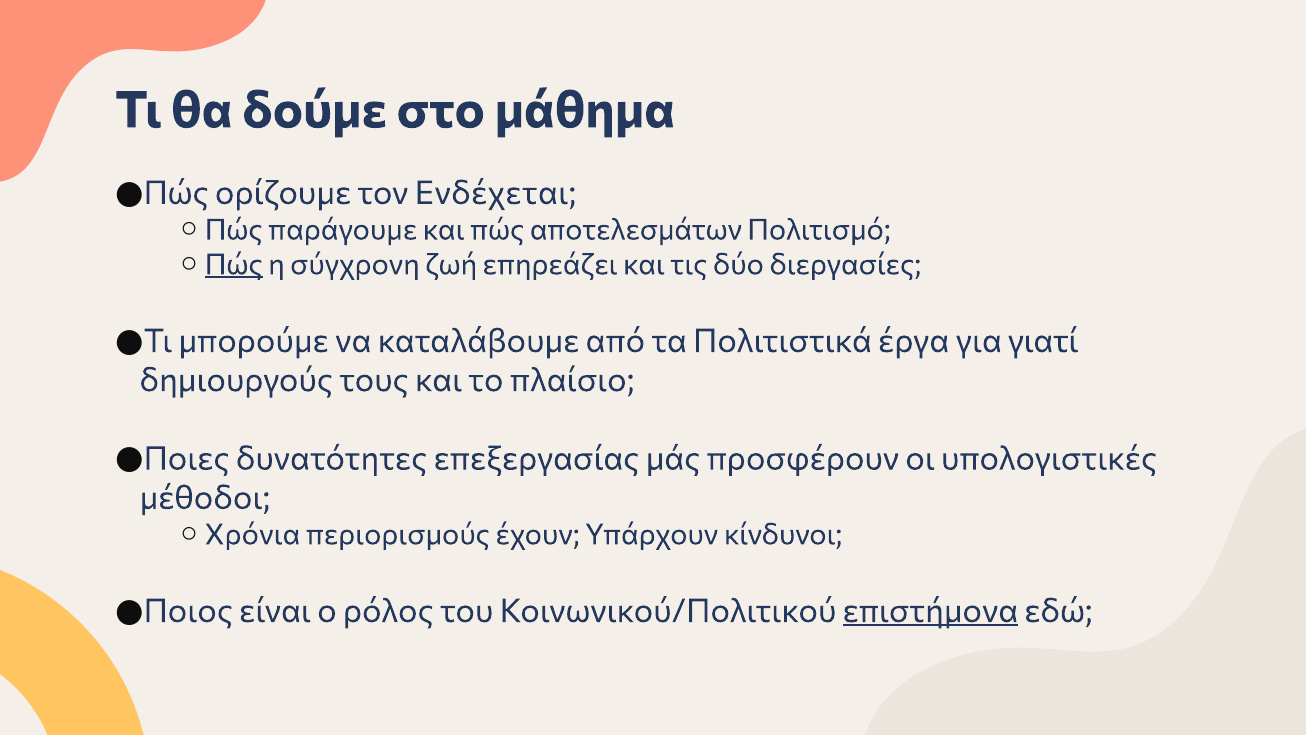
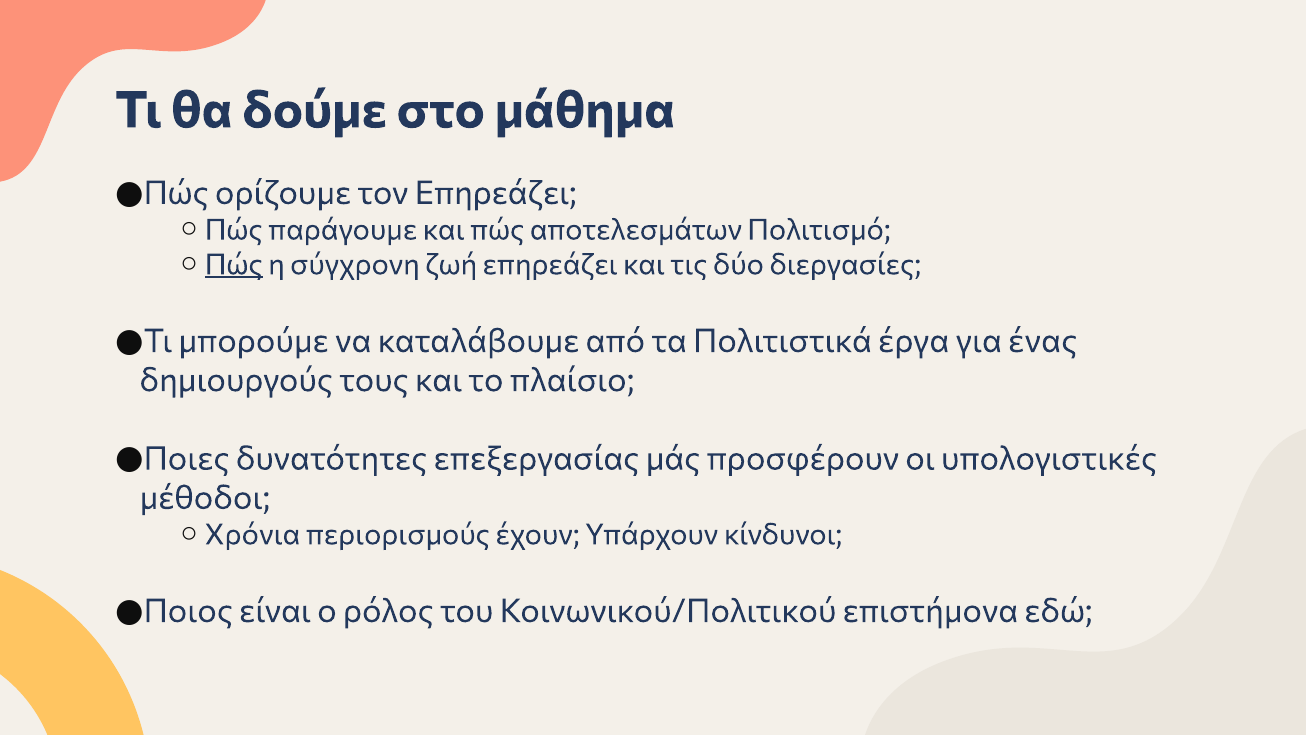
τον Ενδέχεται: Ενδέχεται -> Επηρεάζει (496, 193)
γιατί: γιατί -> ένας (1043, 341)
επιστήμονα underline: present -> none (930, 611)
